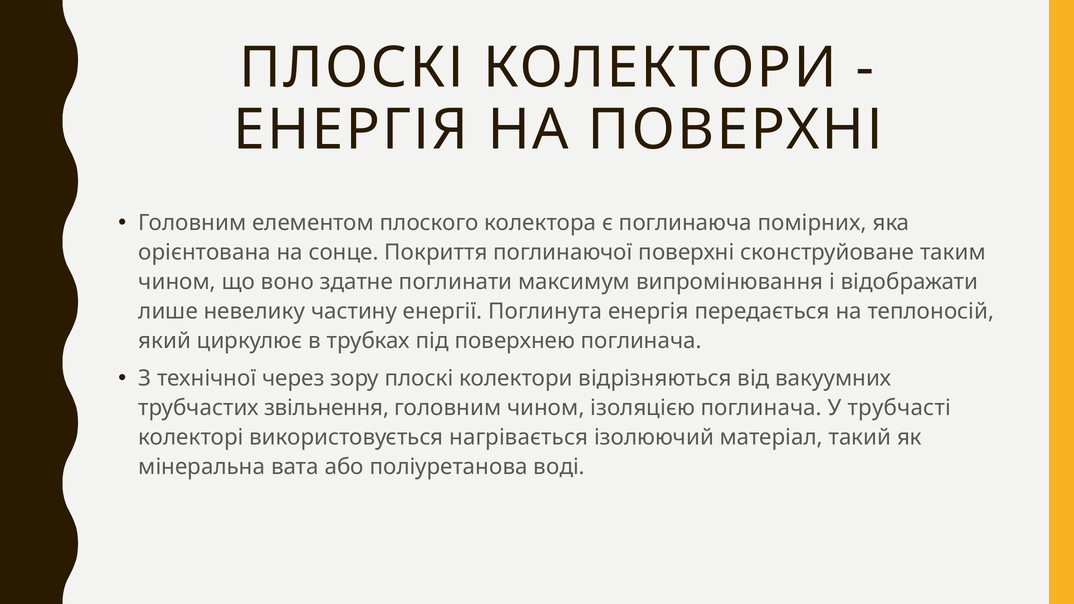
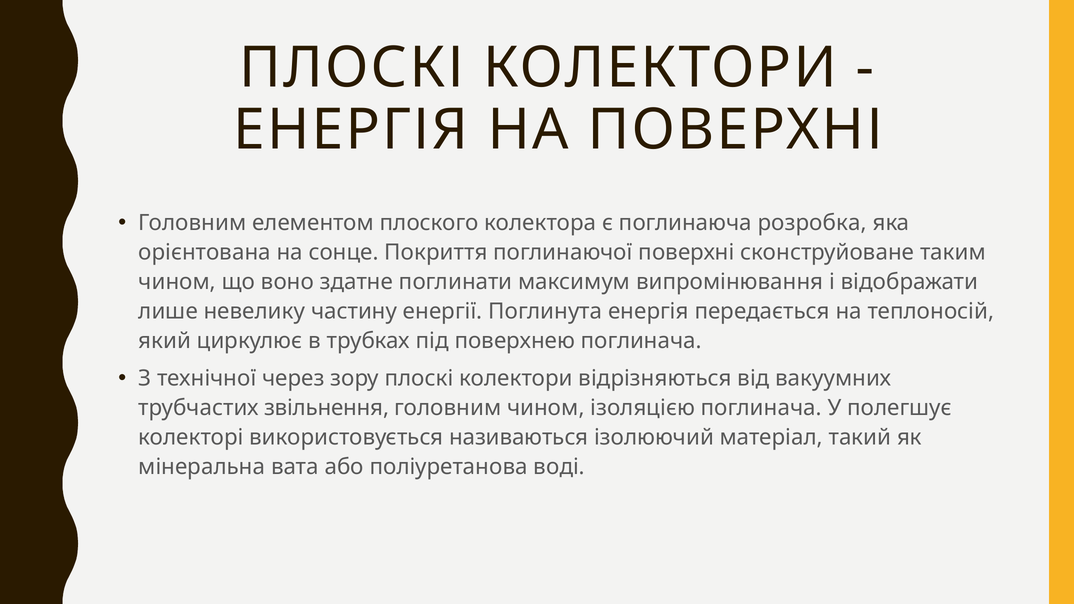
помірних: помірних -> розробка (812, 223)
трубчасті: трубчасті -> полегшує (900, 408)
нагрівається: нагрівається -> називаються (519, 438)
